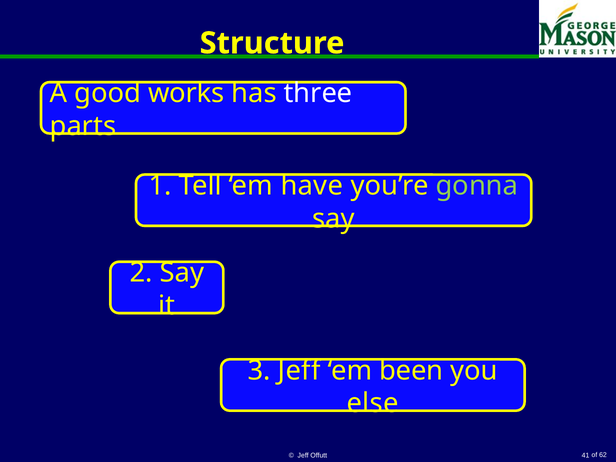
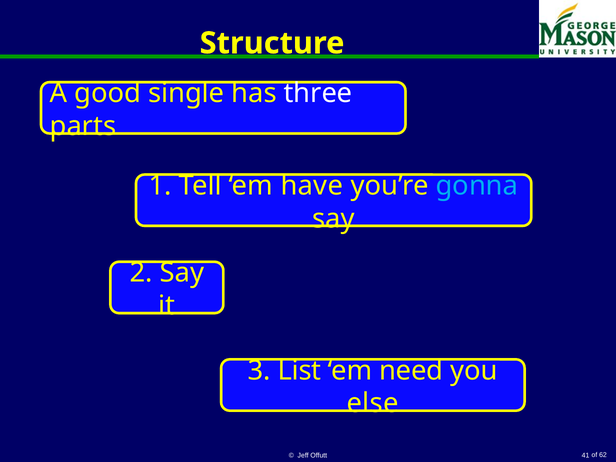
works: works -> single (186, 93)
gonna colour: light green -> light blue (477, 186)
3 Jeff: Jeff -> List (300, 370)
been: been -> need (411, 370)
